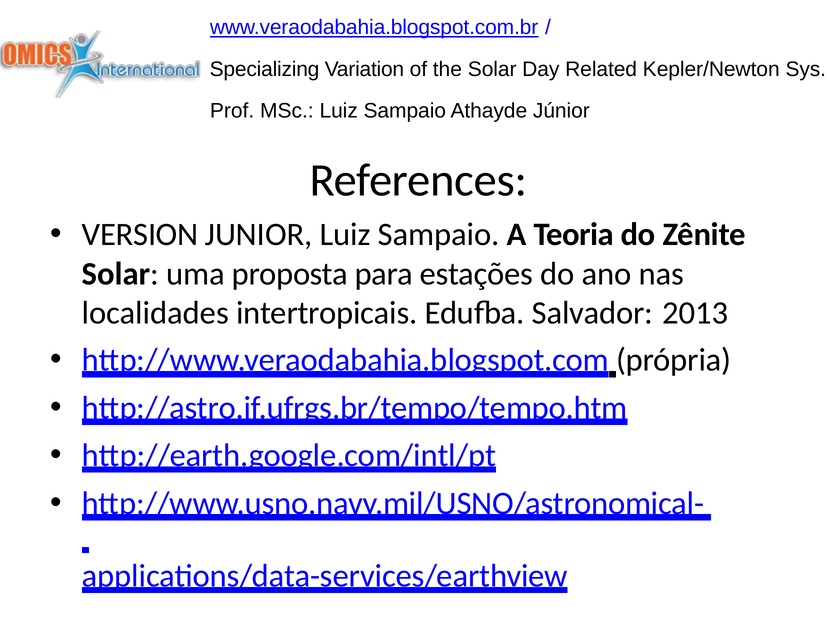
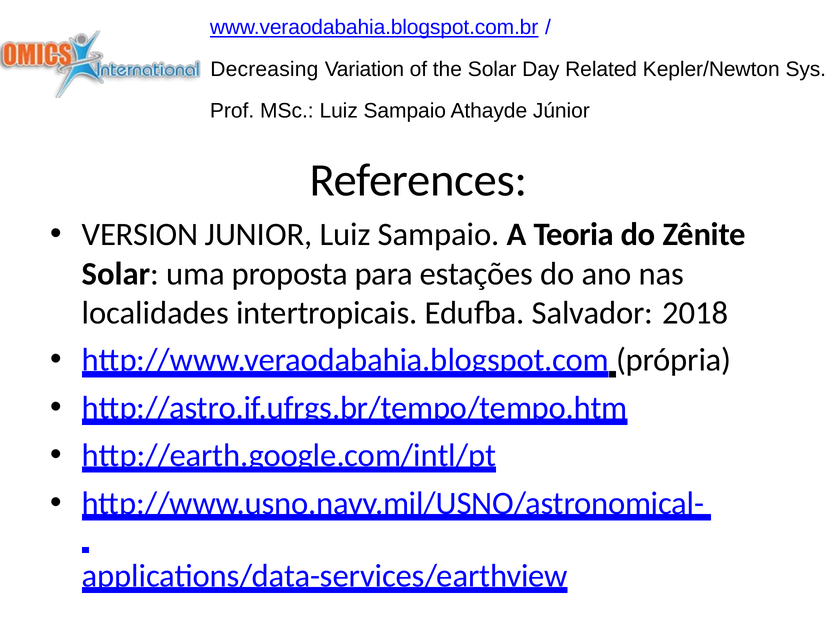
Specializing: Specializing -> Decreasing (264, 69)
2013: 2013 -> 2018 (695, 313)
